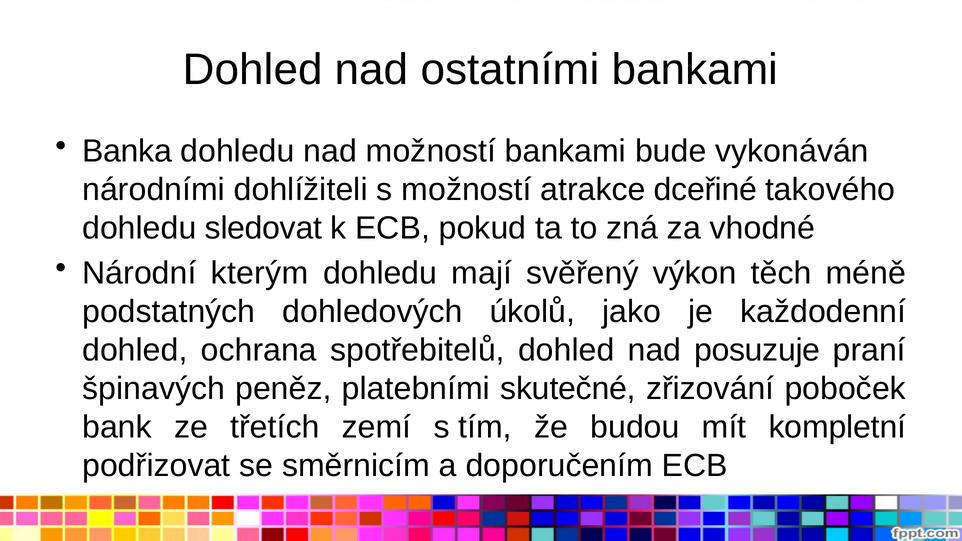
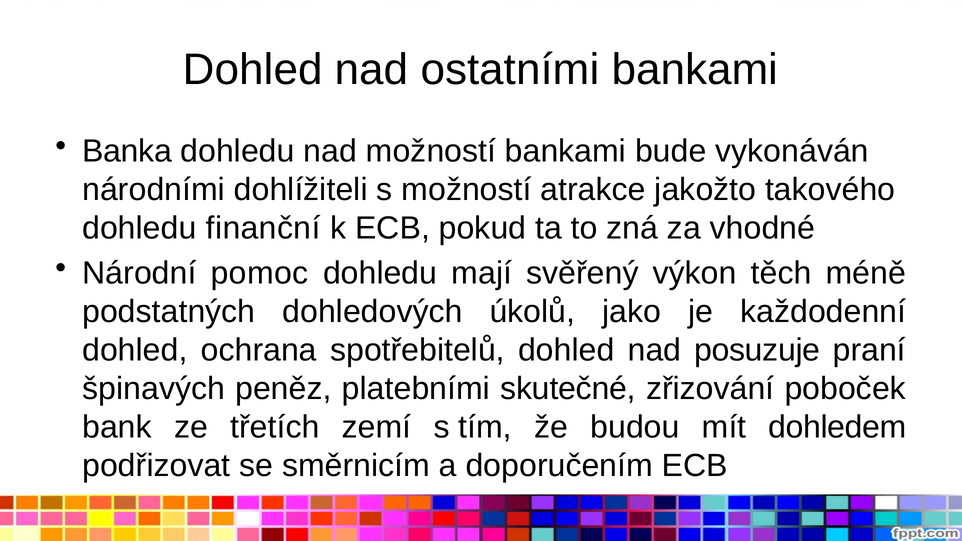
dceřiné: dceřiné -> jakožto (705, 190)
sledovat: sledovat -> finanční (263, 228)
kterým: kterým -> pomoc (260, 273)
kompletní: kompletní -> dohledem (837, 427)
